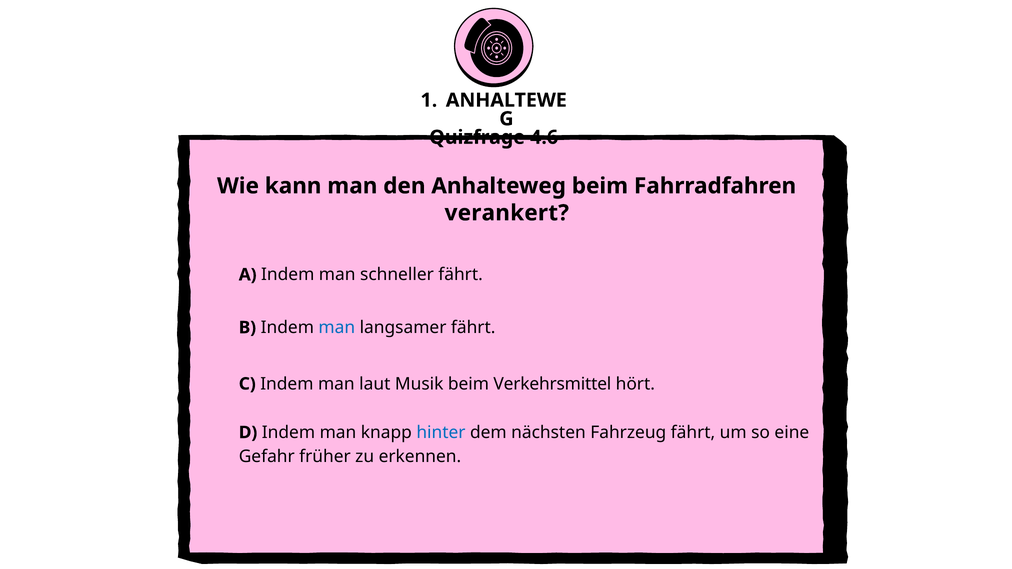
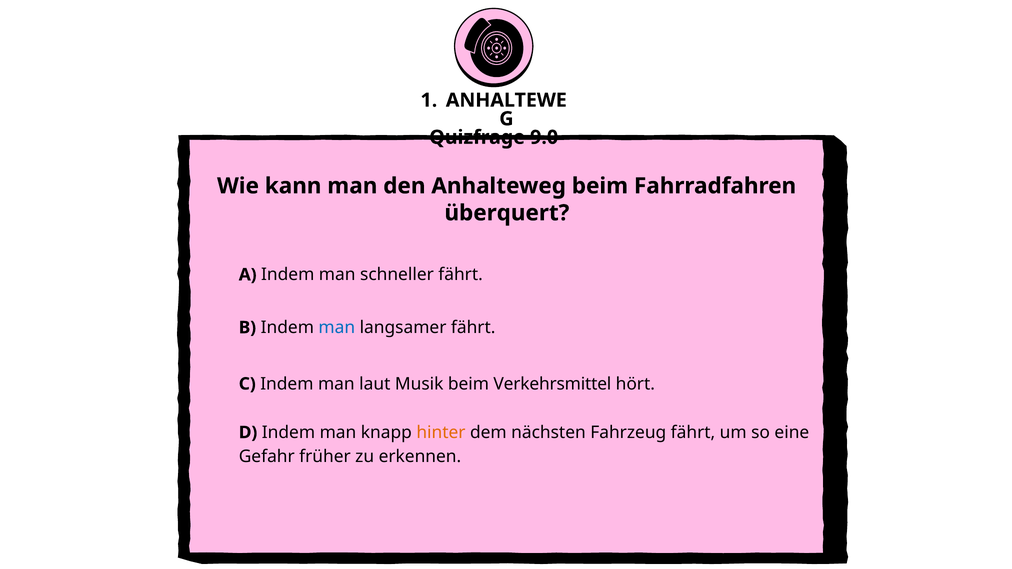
4.6: 4.6 -> 9.0 (544, 137)
verankert: verankert -> überquert (507, 213)
hinter colour: blue -> orange (441, 433)
